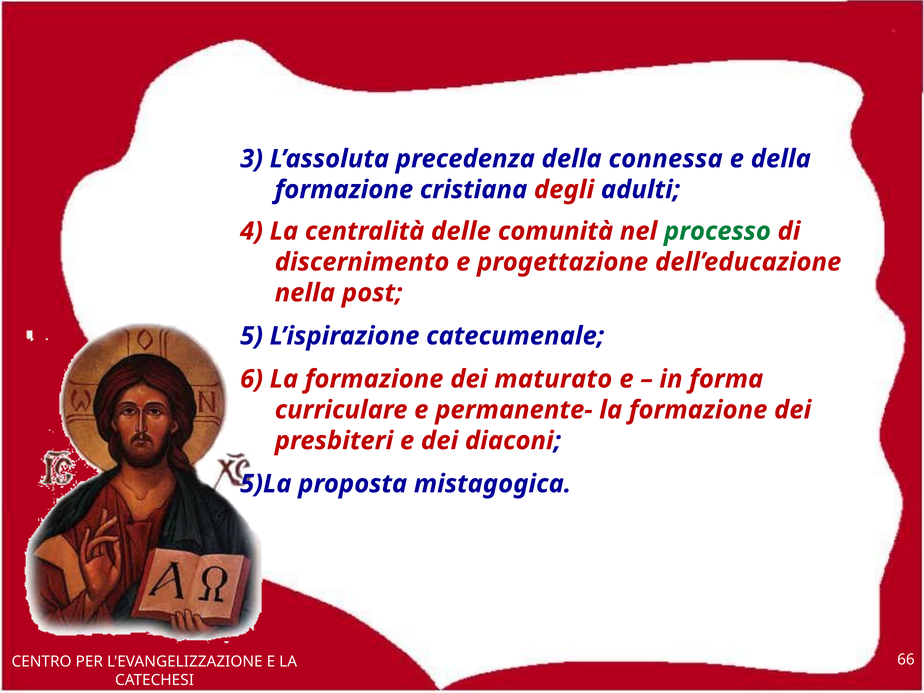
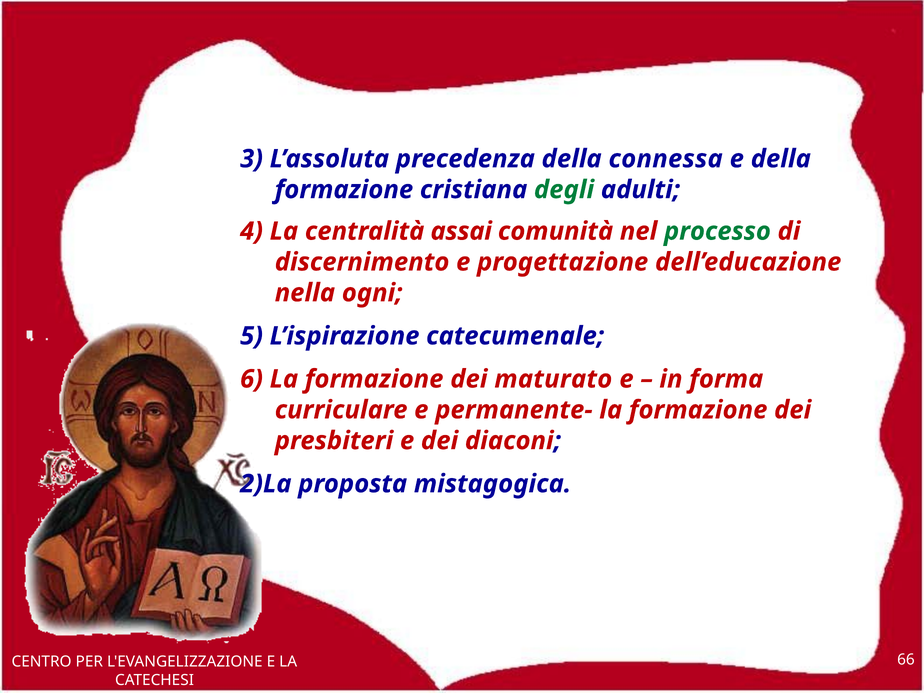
degli colour: red -> green (564, 190)
delle: delle -> assai (461, 231)
post: post -> ogni (372, 293)
5)La: 5)La -> 2)La (266, 484)
